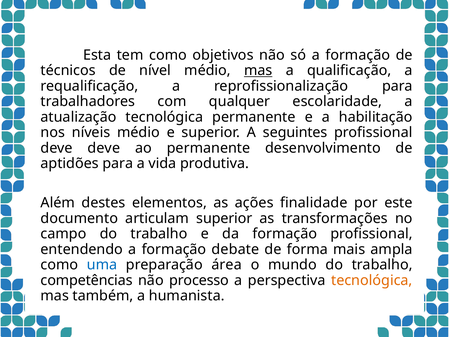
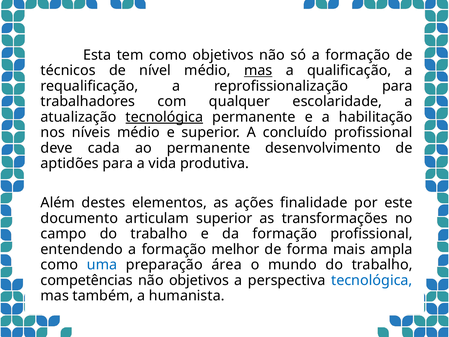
tecnológica underline: none -> present (164, 117)
seguintes: seguintes -> concluído (295, 132)
deve deve: deve -> cada (104, 148)
debate: debate -> melhor (236, 249)
não processo: processo -> objetivos (199, 280)
tecnológica colour: orange -> blue (372, 280)
